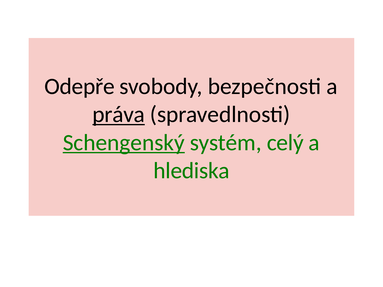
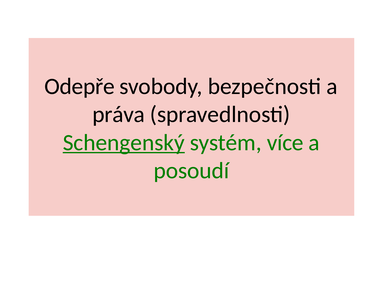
práva underline: present -> none (119, 115)
celý: celý -> více (285, 143)
hlediska: hlediska -> posoudí (191, 171)
